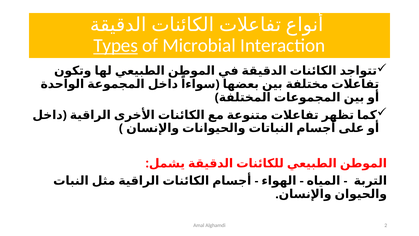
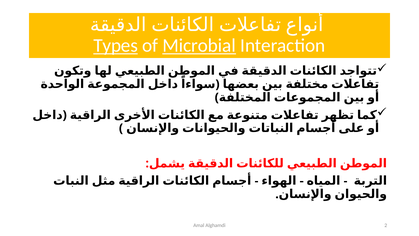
Microbial underline: none -> present (199, 46)
